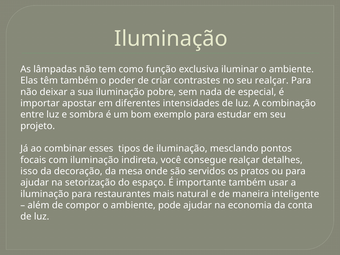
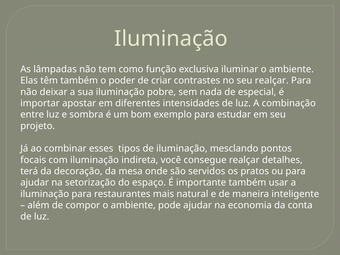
isso: isso -> terá (29, 171)
